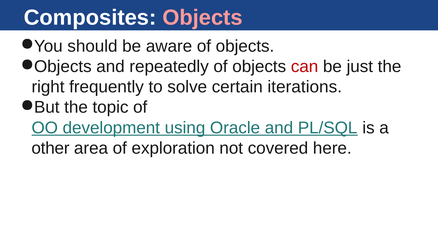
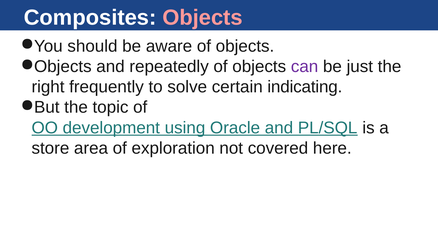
can colour: red -> purple (305, 67)
iterations: iterations -> indicating (305, 87)
other: other -> store (50, 148)
